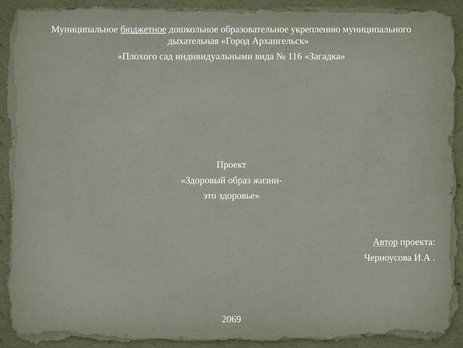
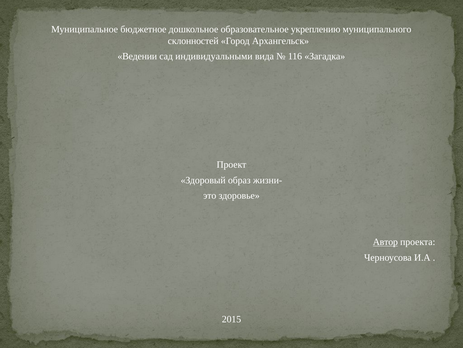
бюджетное underline: present -> none (143, 29)
дыхательная: дыхательная -> склонностей (193, 41)
Плохого: Плохого -> Ведении (137, 56)
2069: 2069 -> 2015 (231, 319)
